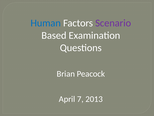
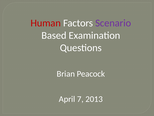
Human colour: blue -> red (46, 23)
